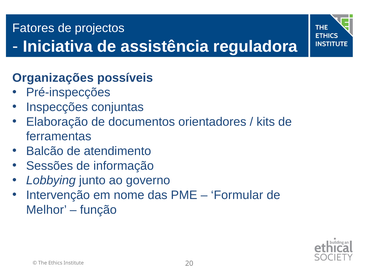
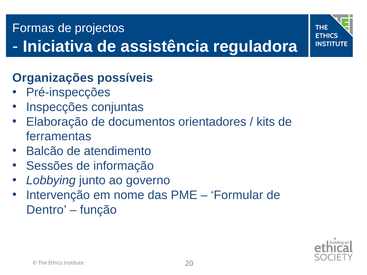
Fatores: Fatores -> Formas (33, 28)
Melhor: Melhor -> Dentro (46, 210)
